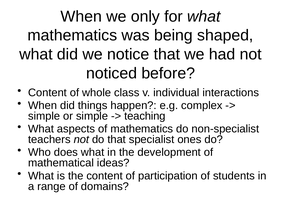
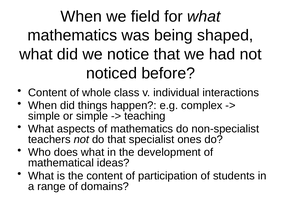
only: only -> field (145, 16)
